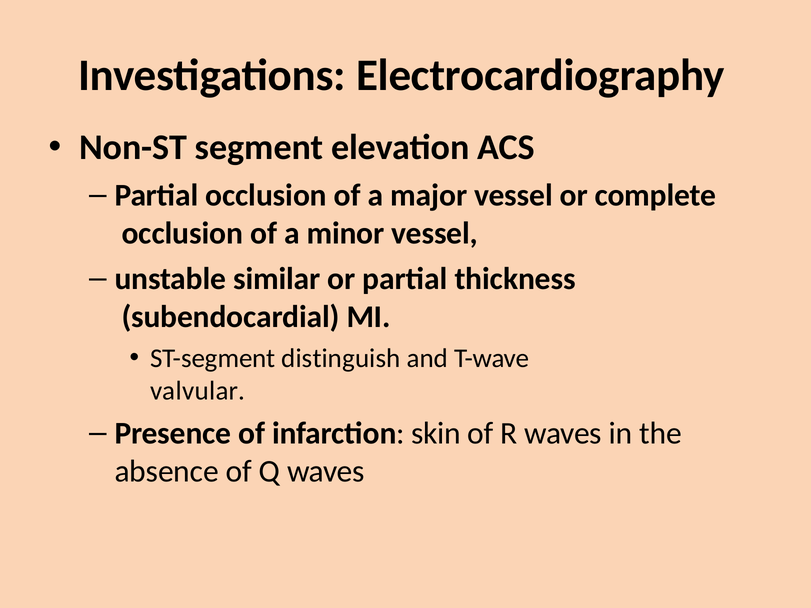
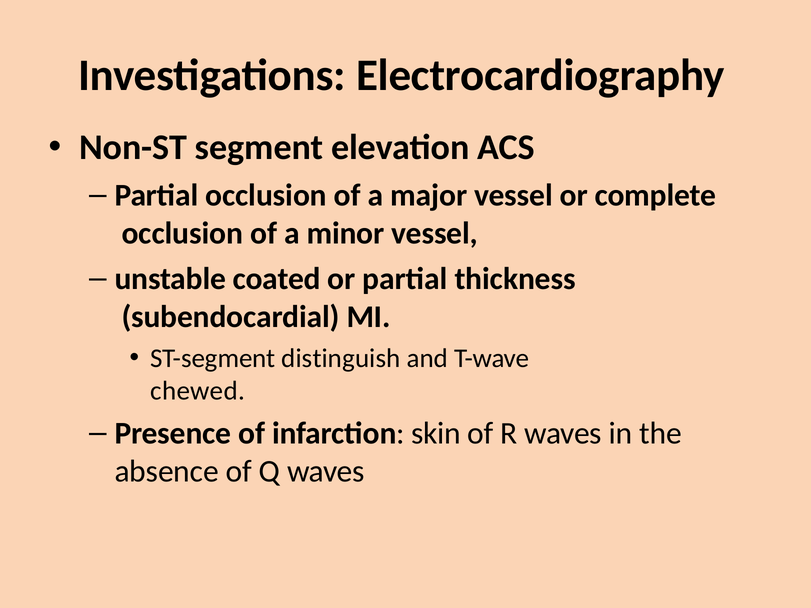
similar: similar -> coated (277, 279)
valvular: valvular -> chewed (198, 391)
